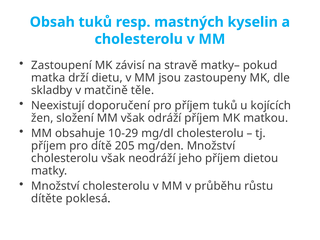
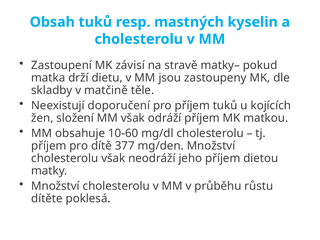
10-29: 10-29 -> 10-60 (123, 133)
205: 205 -> 377 (125, 146)
